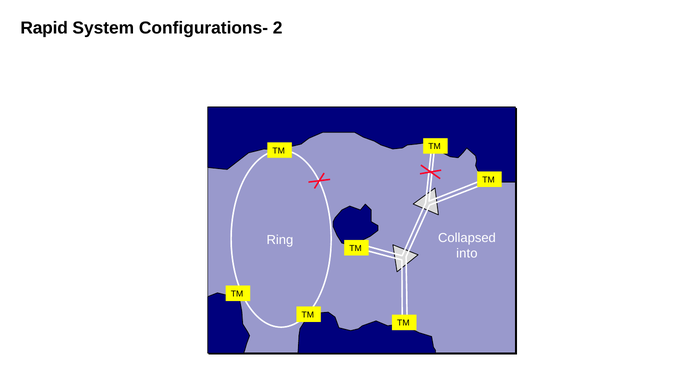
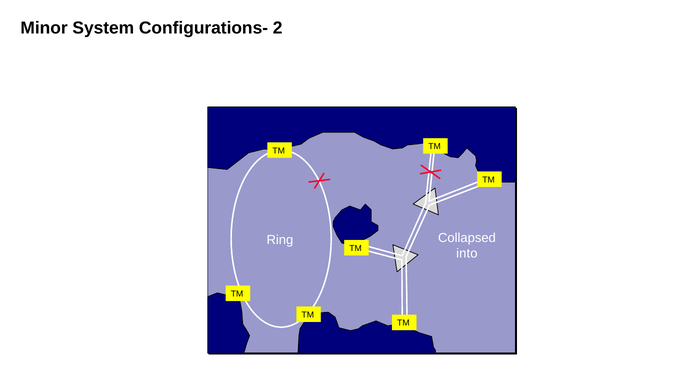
Rapid: Rapid -> Minor (44, 28)
